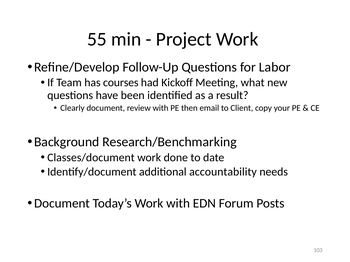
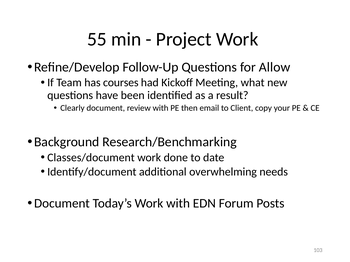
Labor: Labor -> Allow (275, 67)
accountability: accountability -> overwhelming (223, 172)
